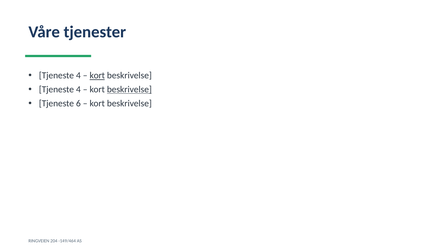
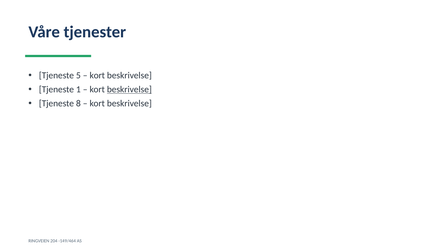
4: 4 -> 5 (78, 76)
kort underline: present -> none (97, 76)
4: 4 -> 1 (78, 90)
6: 6 -> 8 (78, 104)
